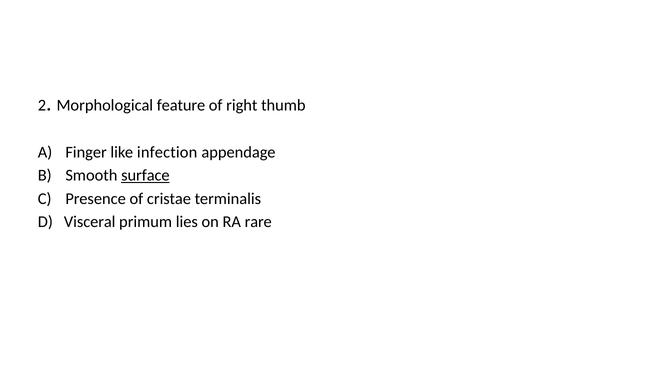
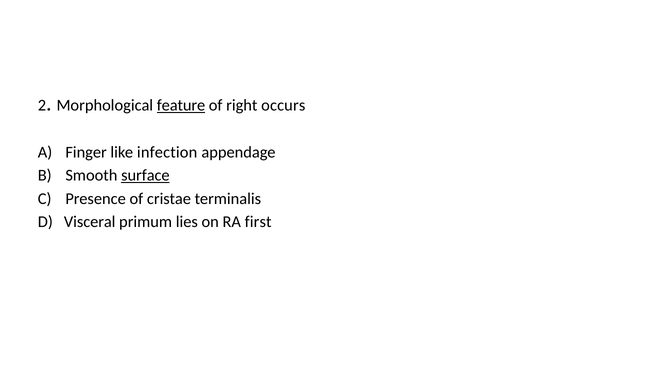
feature underline: none -> present (181, 105)
thumb: thumb -> occurs (283, 105)
rare: rare -> first (258, 221)
